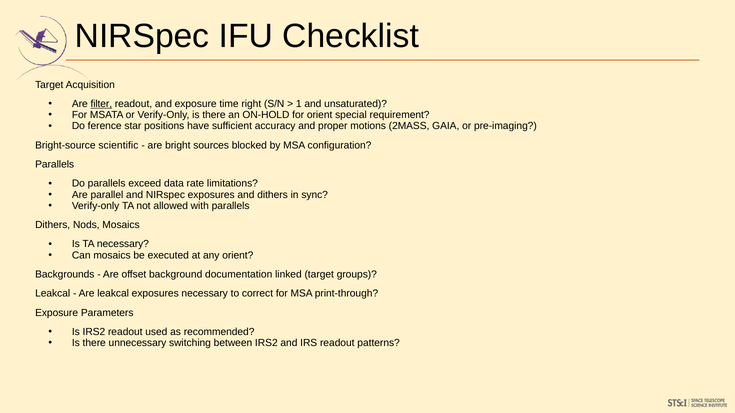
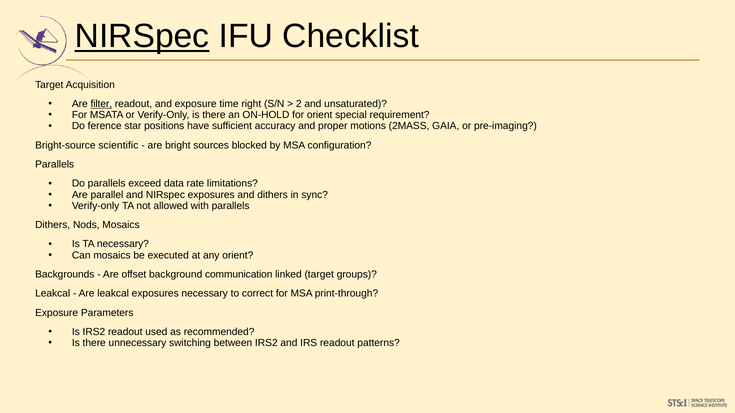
NIRSpec underline: none -> present (142, 36)
1: 1 -> 2 (299, 104)
documentation: documentation -> communication (239, 275)
